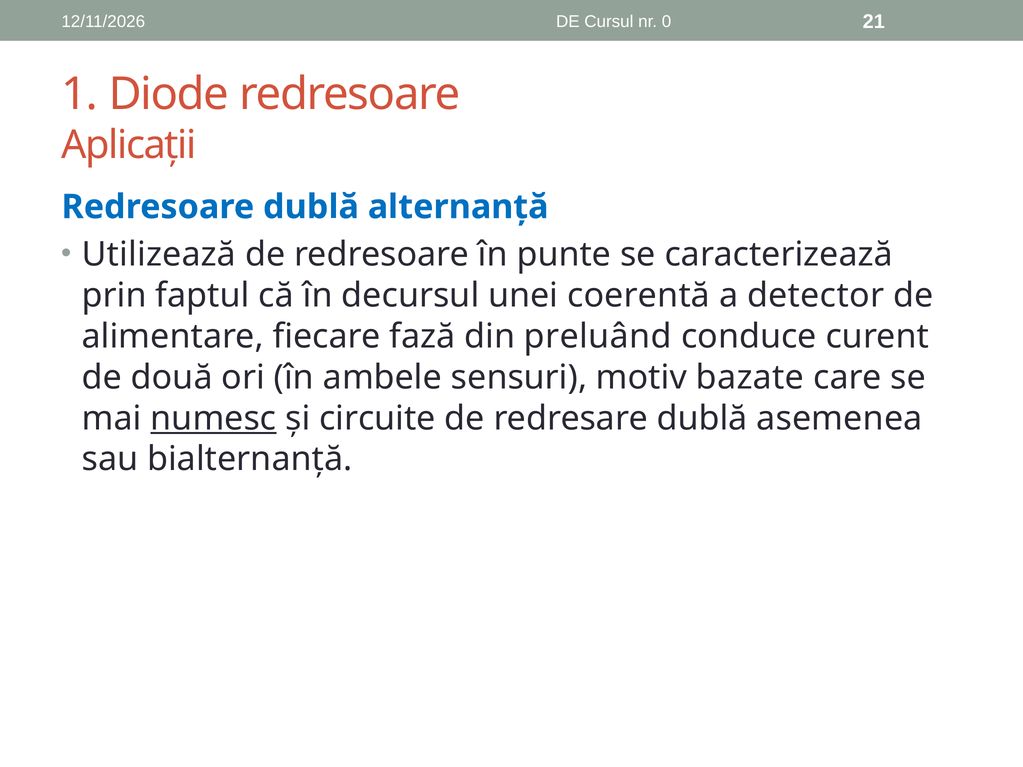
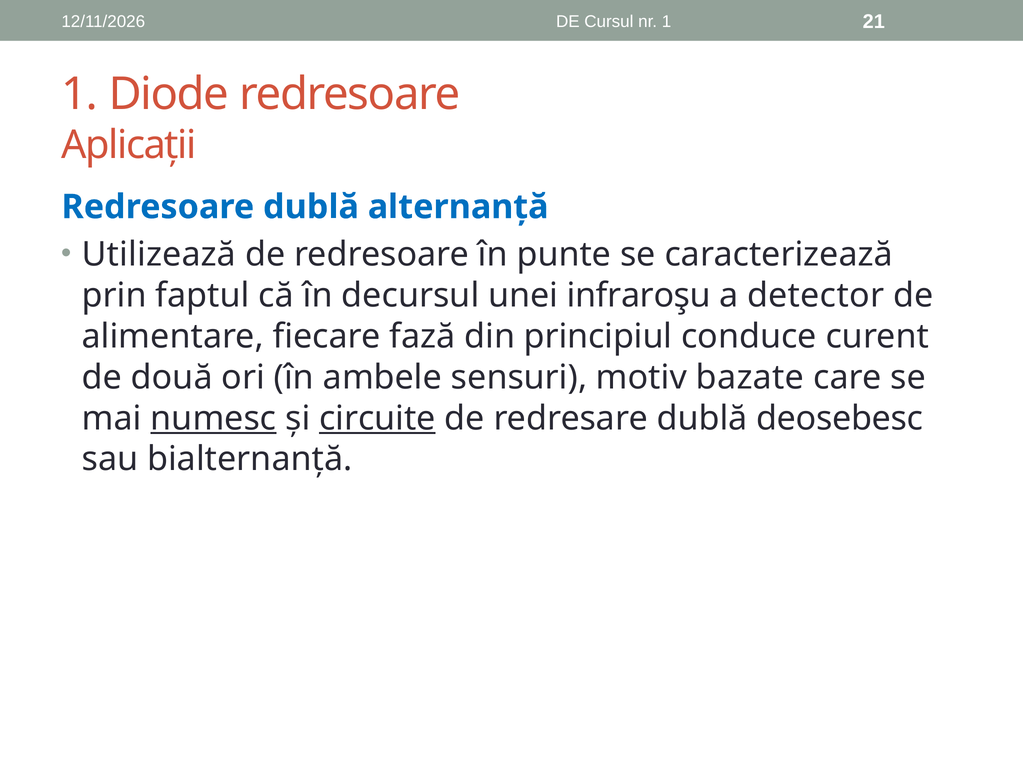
nr 0: 0 -> 1 (667, 22)
coerentă: coerentă -> infraroşu (639, 296)
preluând: preluând -> principiul (598, 337)
circuite underline: none -> present (377, 418)
asemenea: asemenea -> deosebesc (840, 418)
